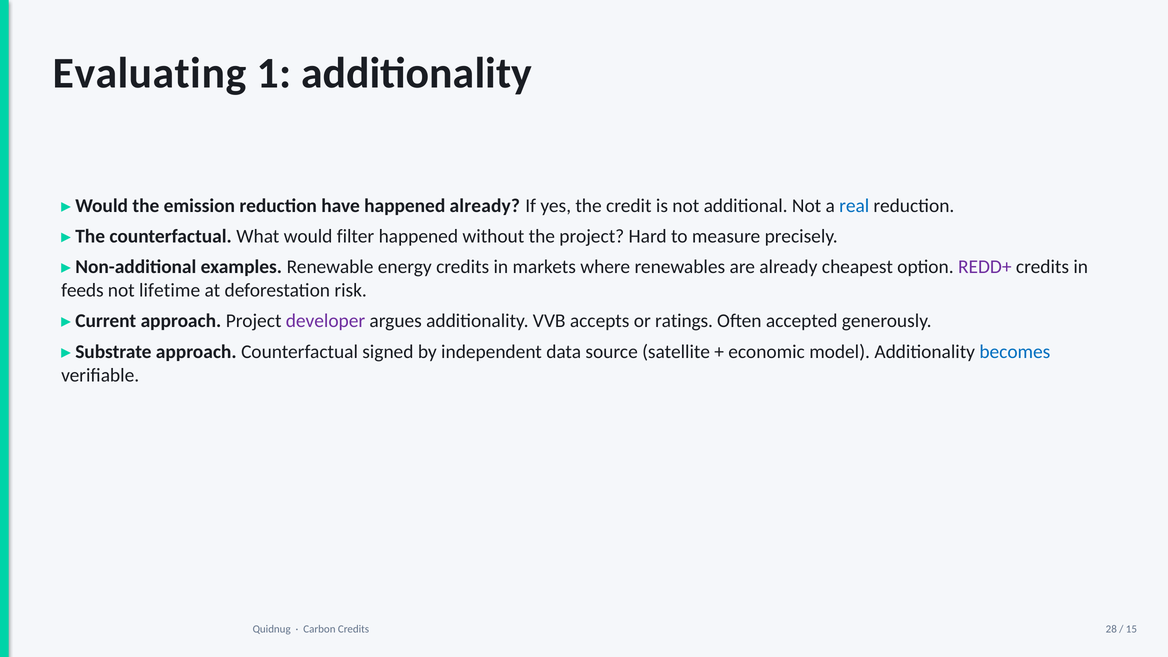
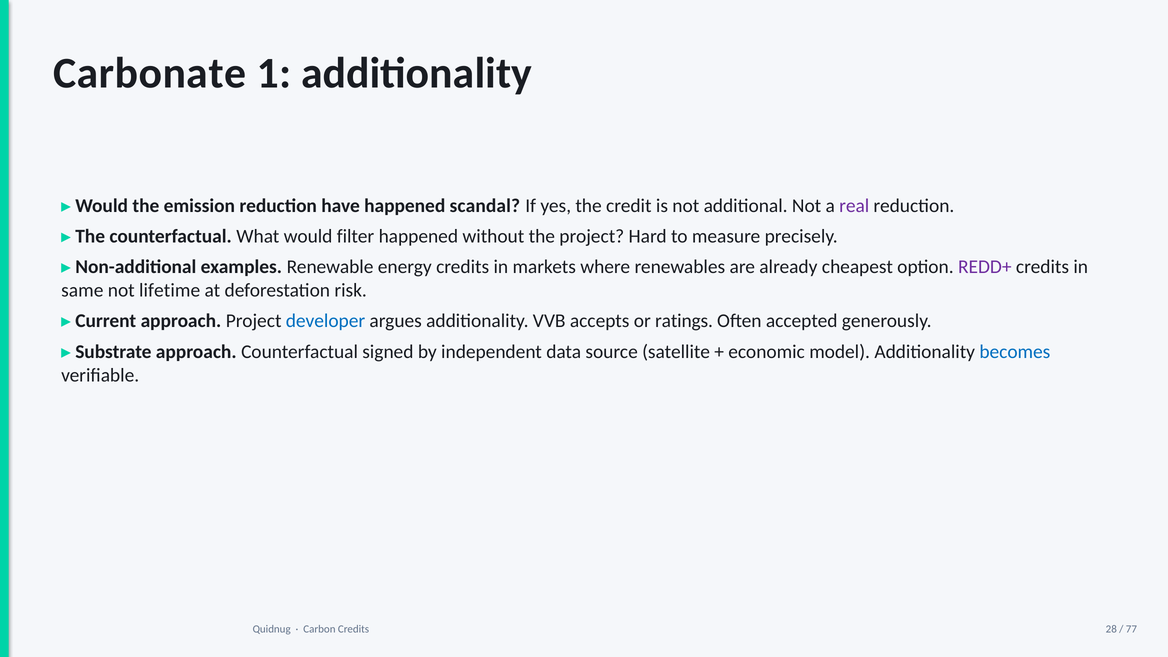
Evaluating: Evaluating -> Carbonate (150, 73)
happened already: already -> scandal (485, 206)
real colour: blue -> purple (854, 206)
feeds: feeds -> same (82, 290)
developer colour: purple -> blue (326, 321)
15: 15 -> 77 (1131, 629)
